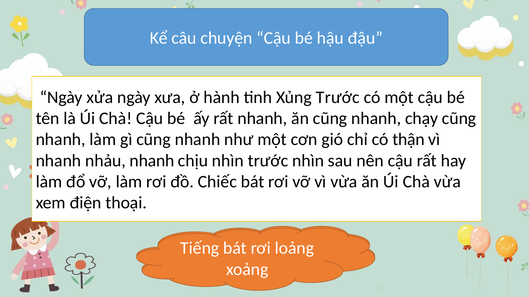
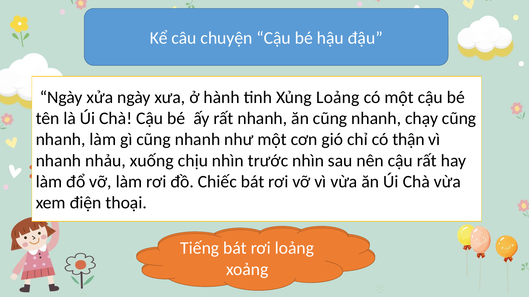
Xủng Trước: Trước -> Loảng (338, 97)
nhảu nhanh: nhanh -> xuống (152, 161)
